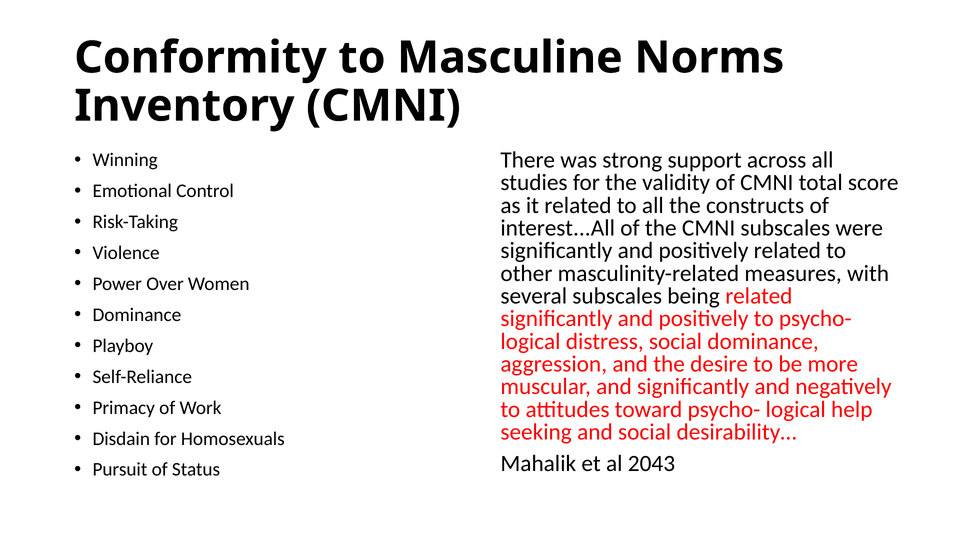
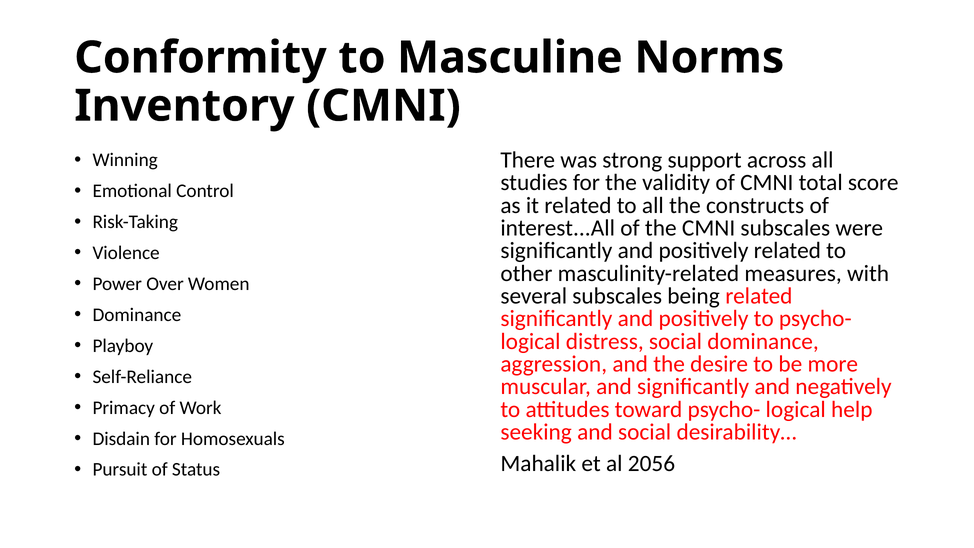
2043: 2043 -> 2056 (651, 464)
